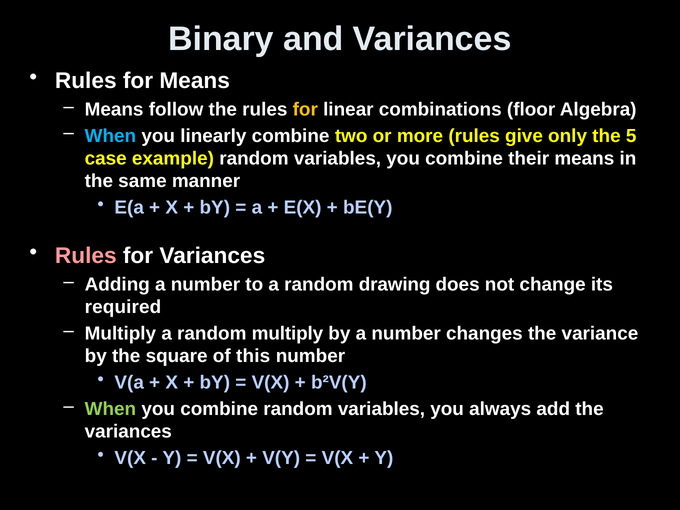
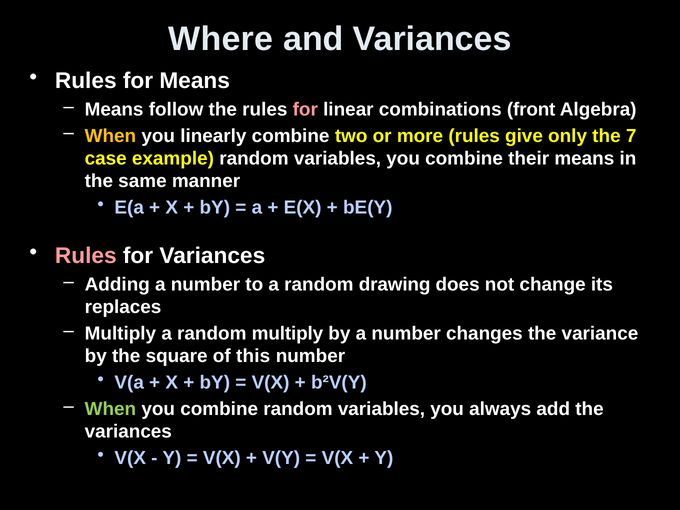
Binary: Binary -> Where (221, 39)
for colour: yellow -> pink (305, 109)
floor: floor -> front (531, 109)
When colour: light blue -> yellow (110, 136)
5: 5 -> 7 (631, 136)
required: required -> replaces (123, 307)
